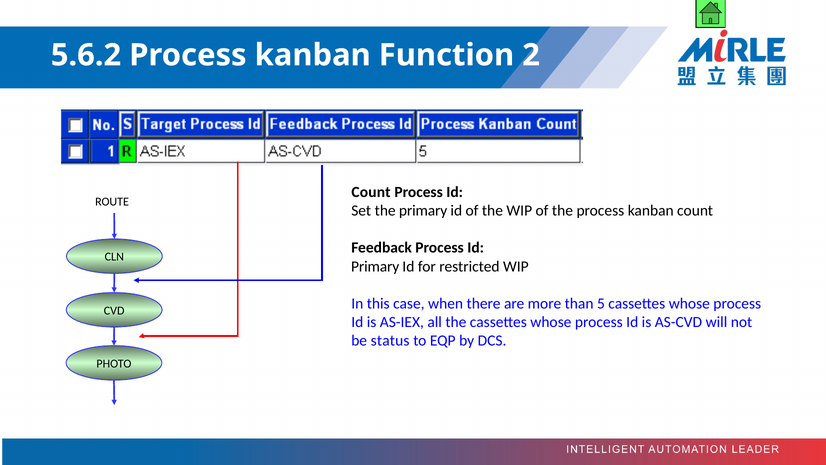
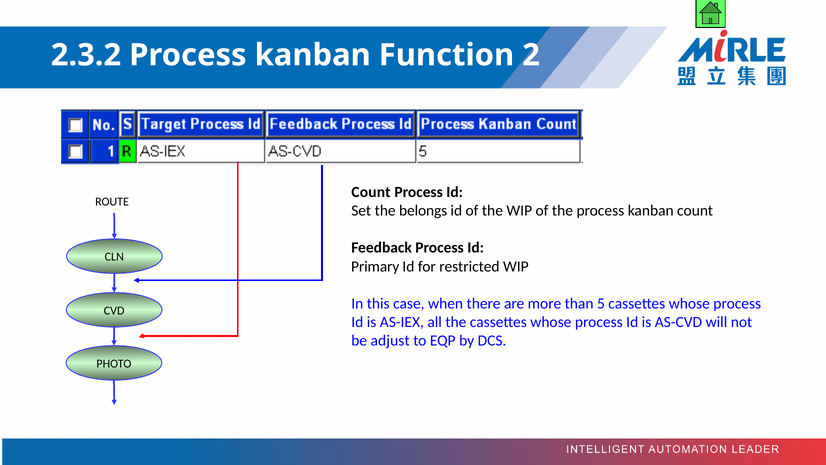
5.6.2: 5.6.2 -> 2.3.2 (86, 55)
the primary: primary -> belongs (423, 210)
status: status -> adjust (390, 341)
